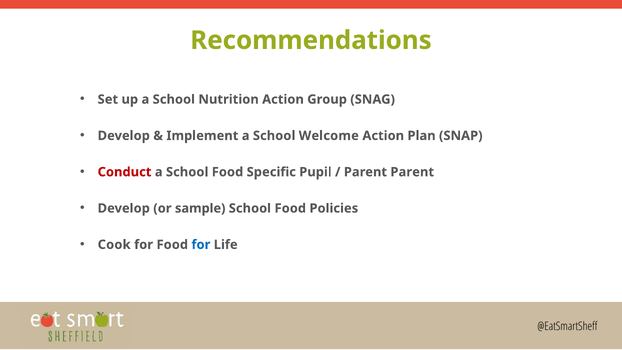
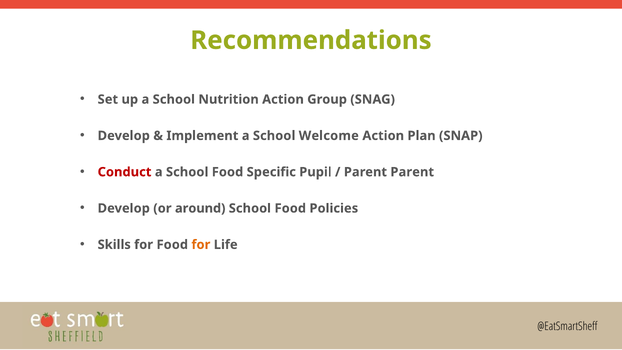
sample: sample -> around (200, 208)
Cook: Cook -> Skills (114, 245)
for colour: blue -> orange (201, 245)
